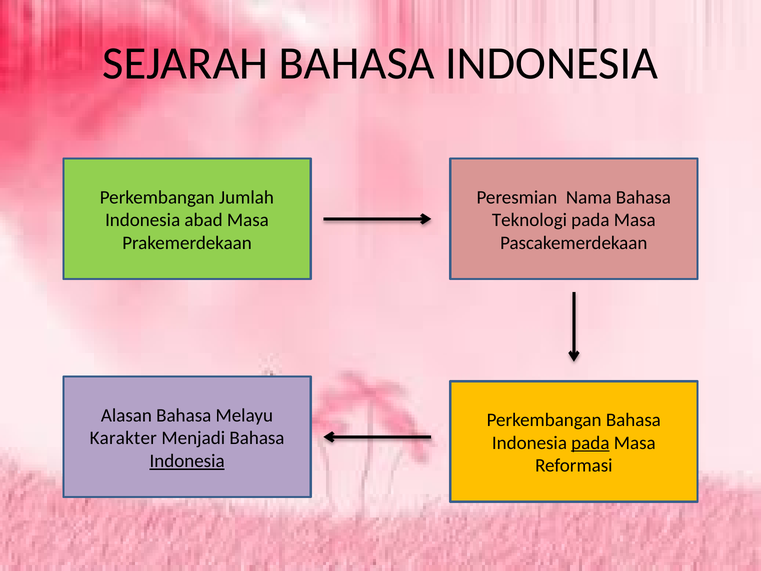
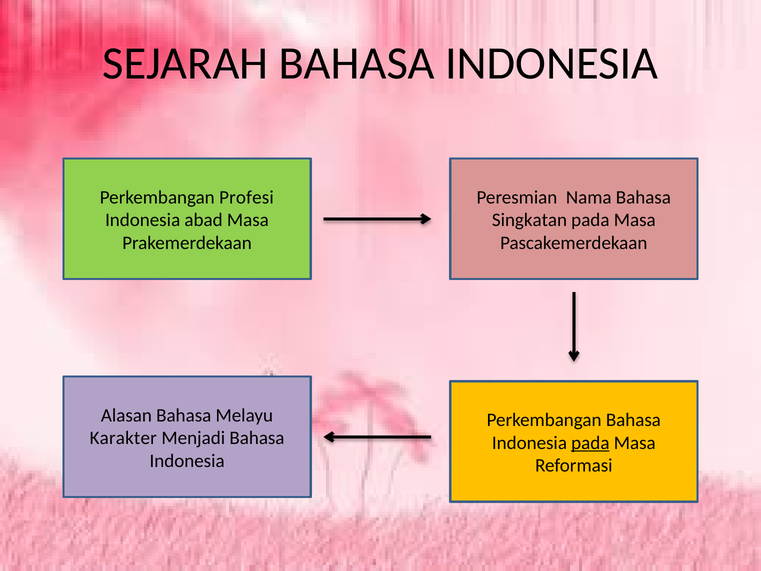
Jumlah: Jumlah -> Profesi (246, 197)
Teknologi: Teknologi -> Singkatan (530, 220)
Indonesia underline: present -> none (187, 461)
